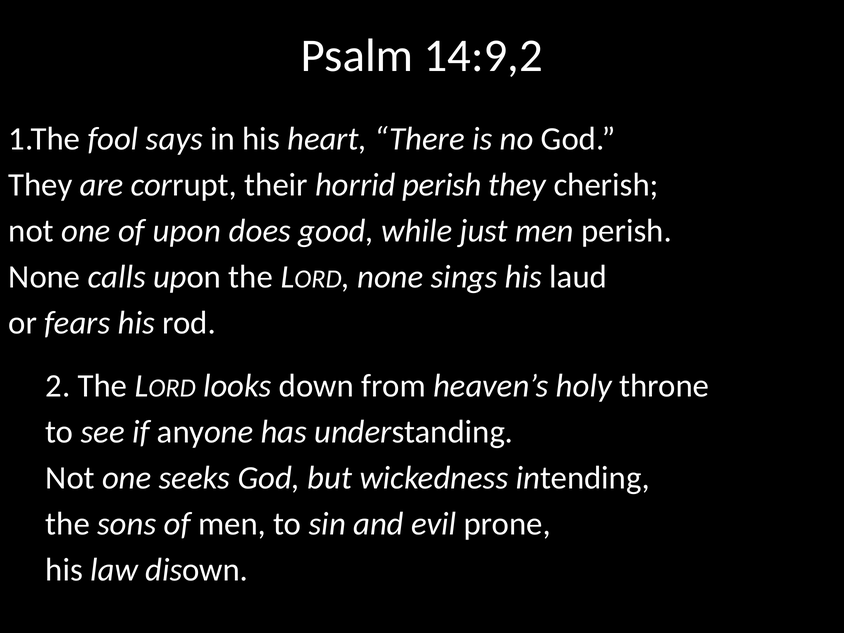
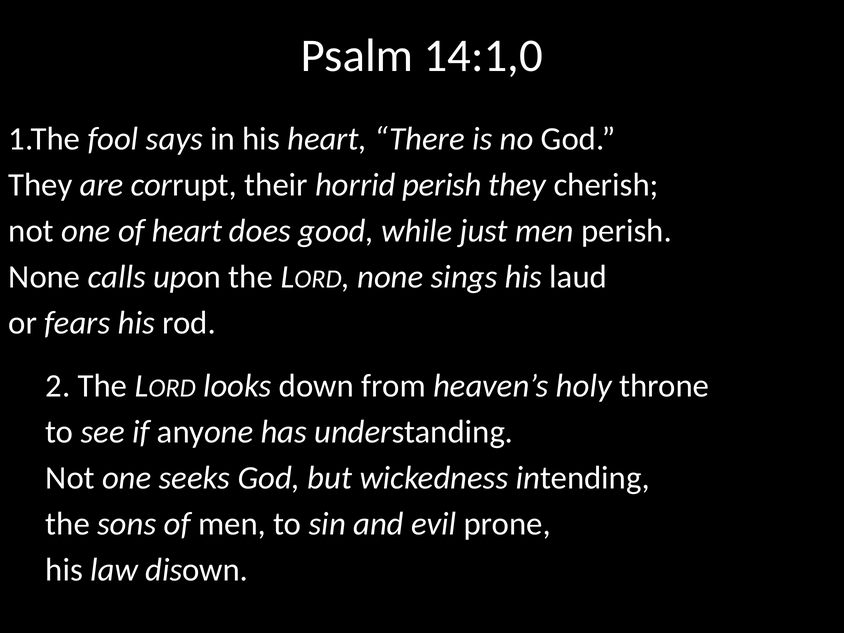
14:9,2: 14:9,2 -> 14:1,0 (483, 56)
of upon: upon -> heart (187, 231)
